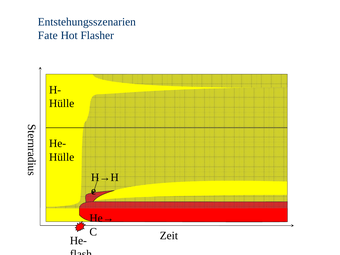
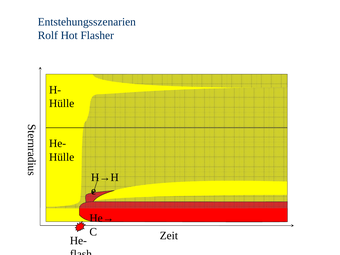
Fate: Fate -> Rolf (48, 36)
